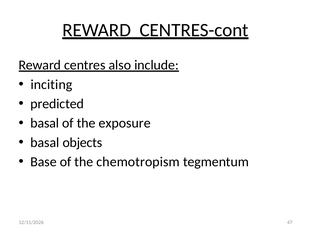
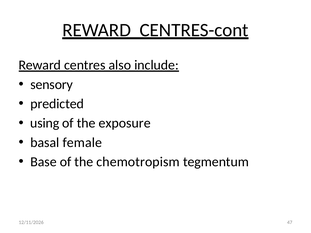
inciting: inciting -> sensory (52, 85)
basal: basal -> using (45, 123)
objects: objects -> female (82, 143)
